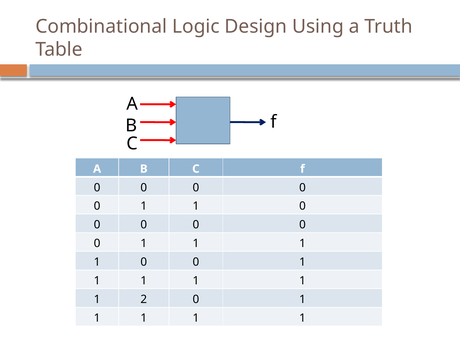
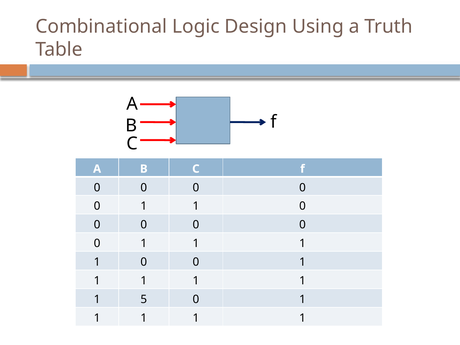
2: 2 -> 5 (144, 299)
